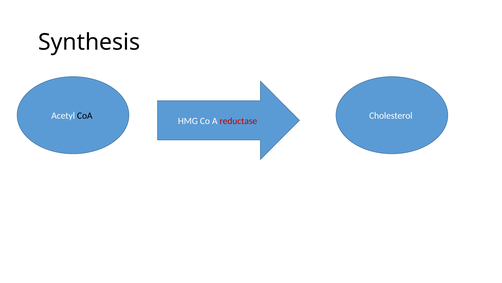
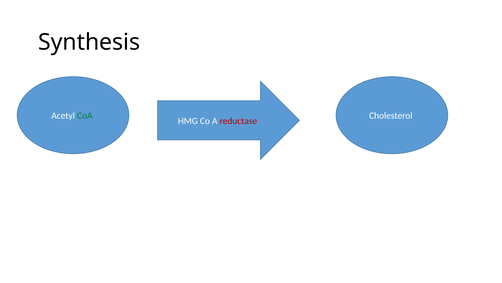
CoA colour: black -> green (85, 116)
